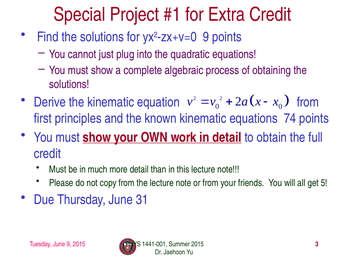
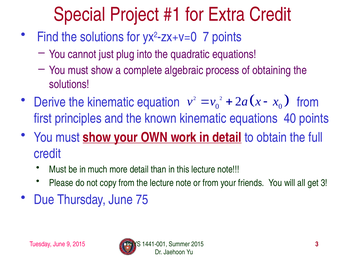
9: 9 -> 7 (206, 37)
74: 74 -> 40 (290, 119)
get 5: 5 -> 3 (324, 183)
31: 31 -> 75 (142, 200)
